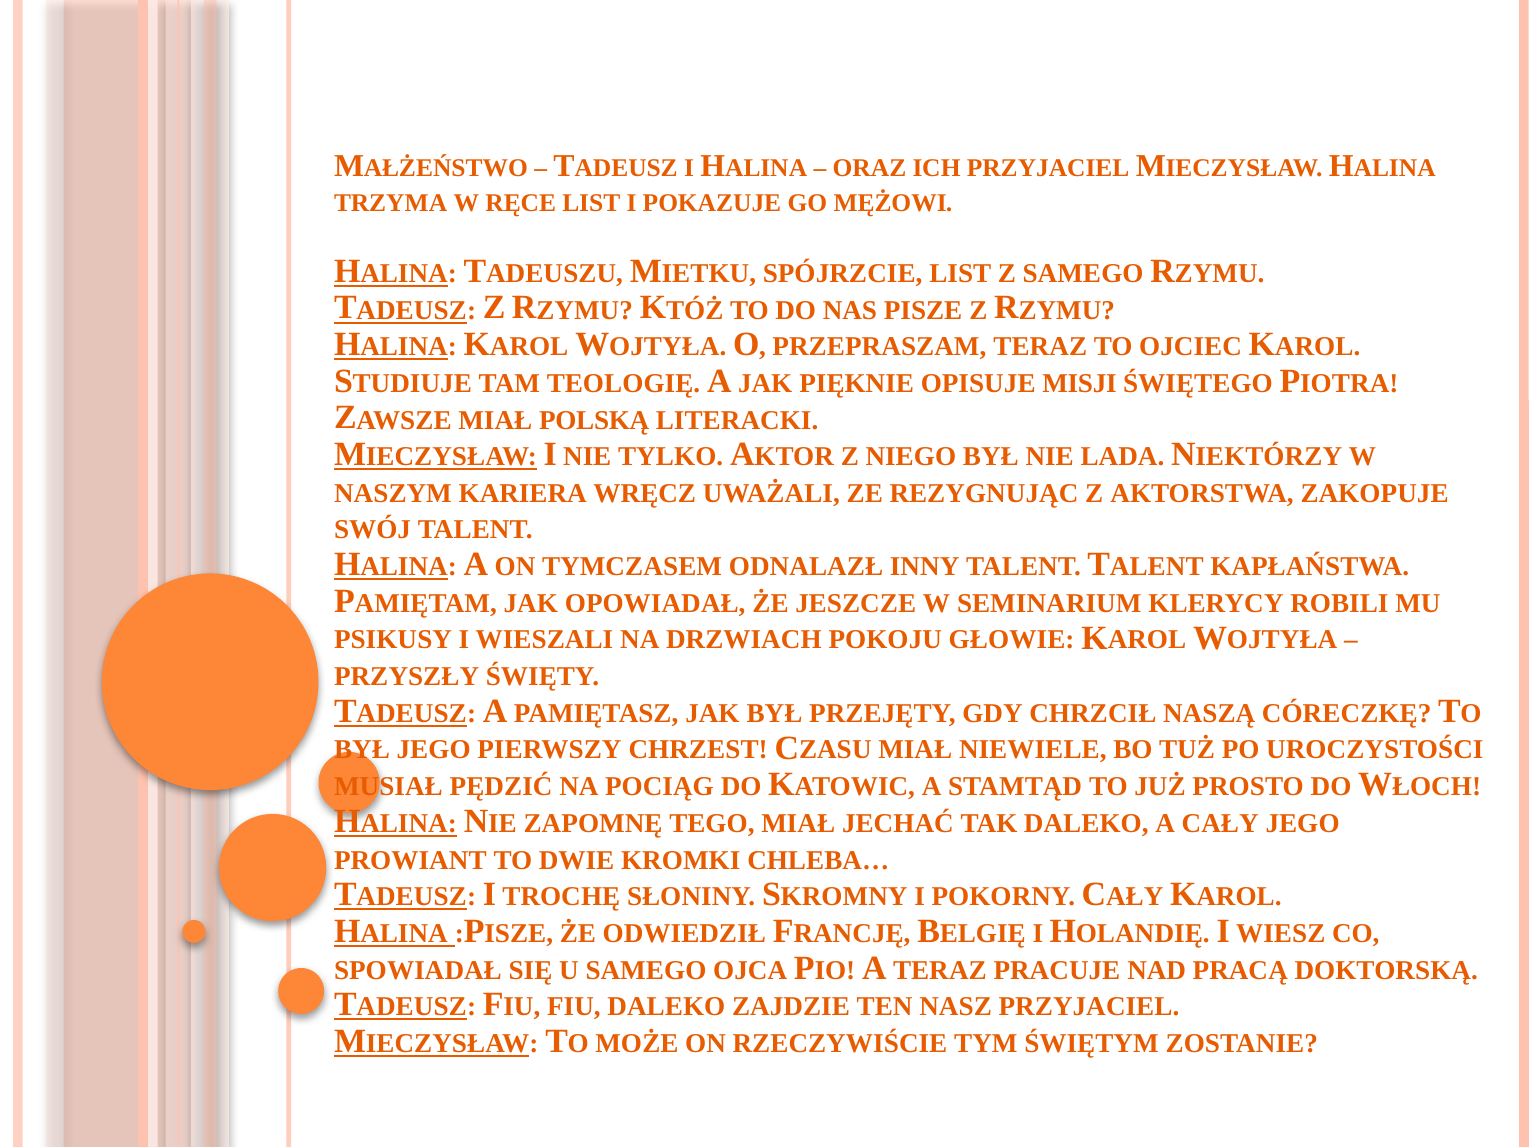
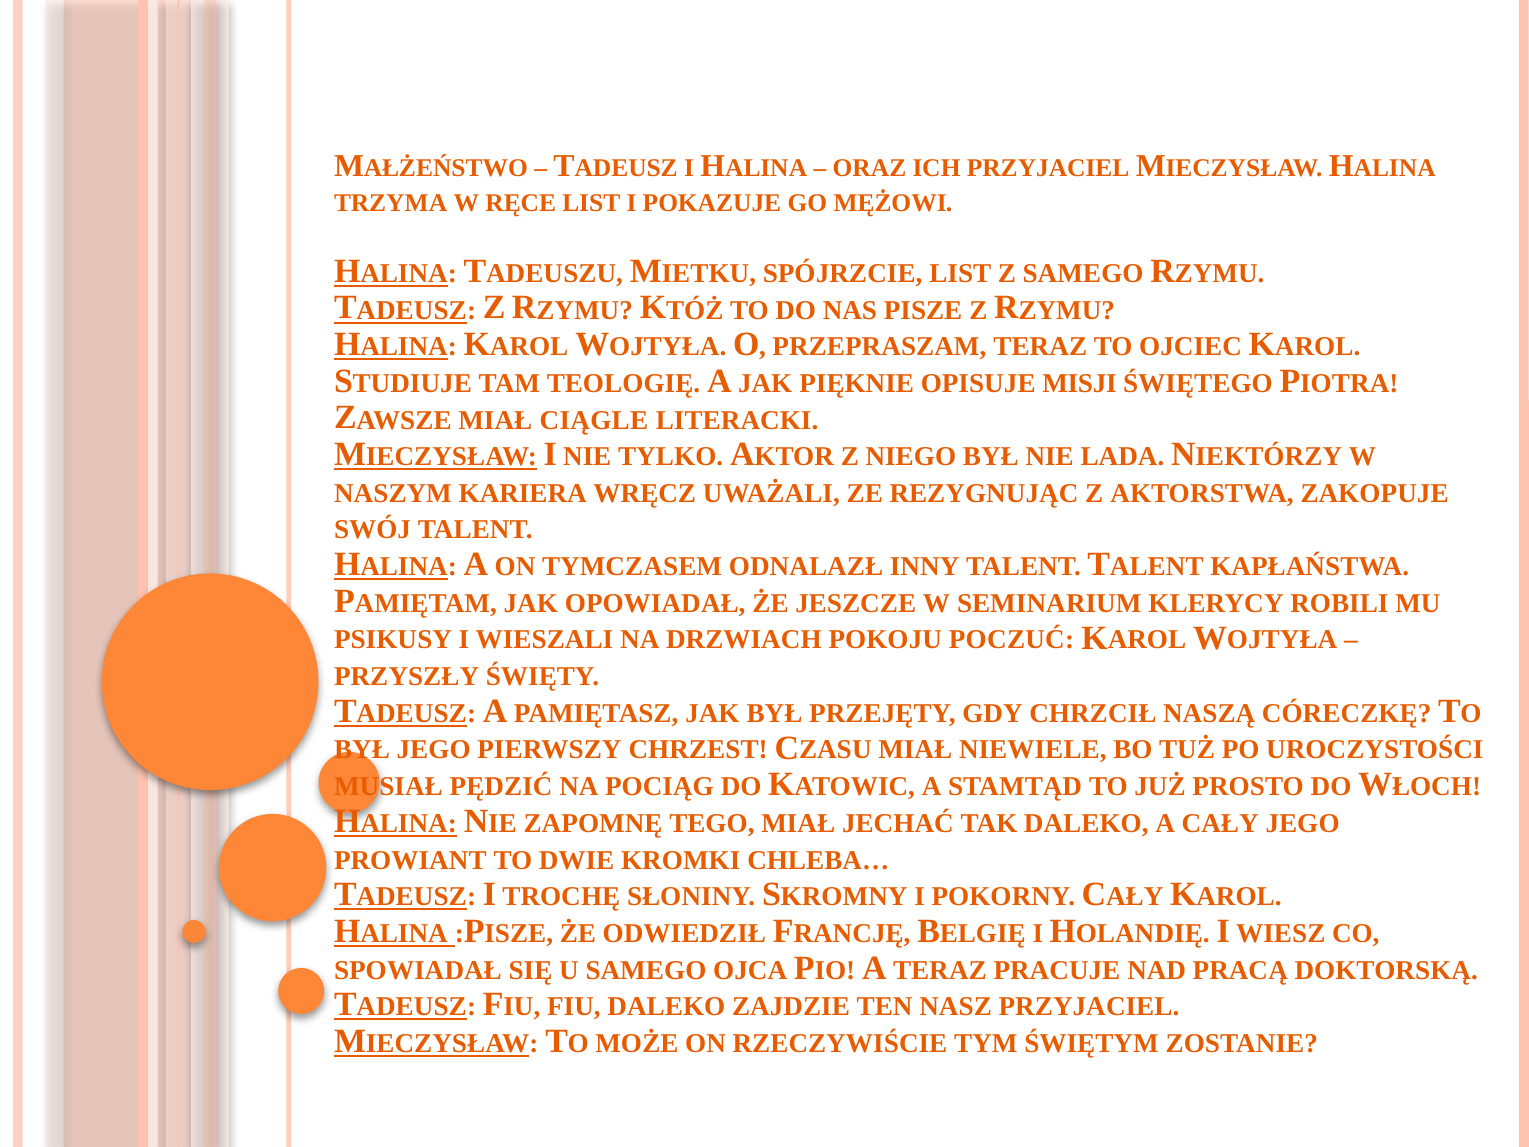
POLSKĄ: POLSKĄ -> CIĄGLE (594, 420)
GŁOWIE: GŁOWIE -> POCZUĆ (1012, 640)
